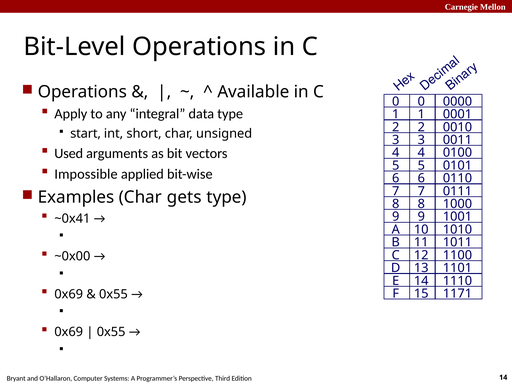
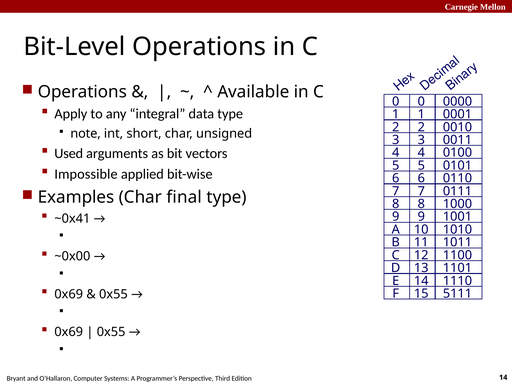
start: start -> note (86, 134)
gets: gets -> final (184, 197)
1171: 1171 -> 5111 (457, 294)
